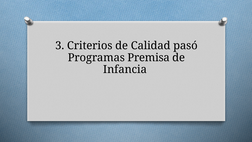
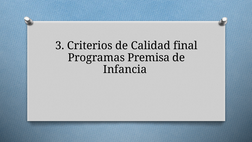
pasó: pasó -> final (185, 46)
